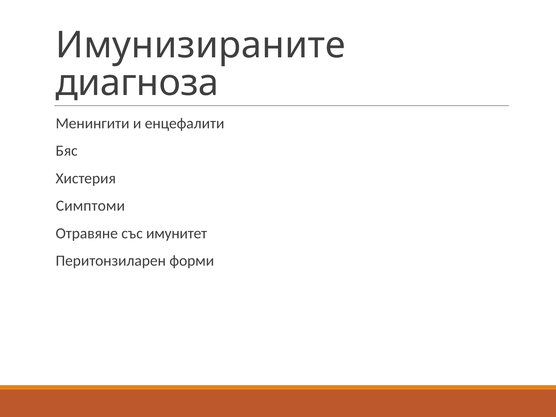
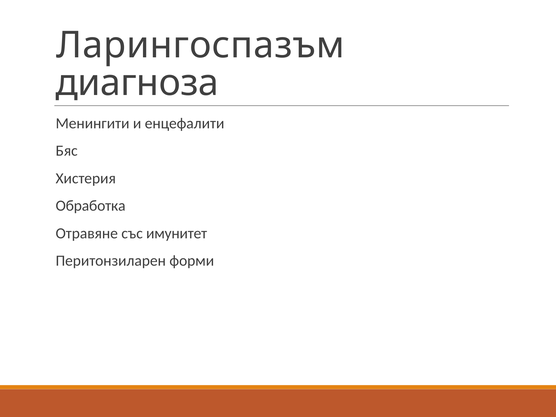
Имунизираните: Имунизираните -> Ларингоспазъм (201, 45)
Симптоми: Симптоми -> Обработка (91, 206)
